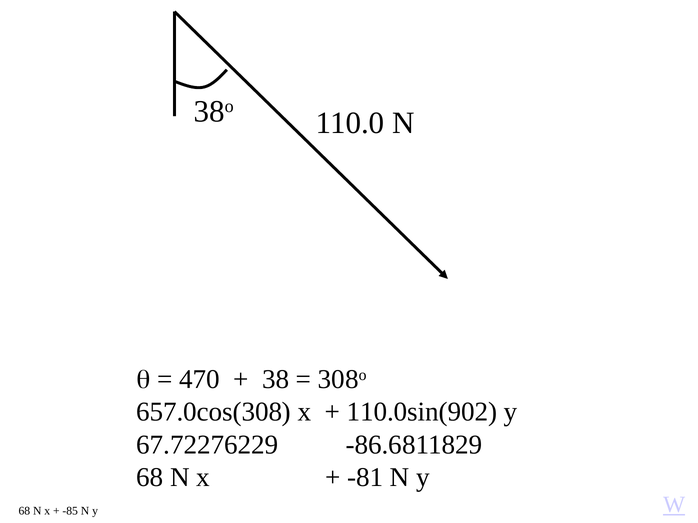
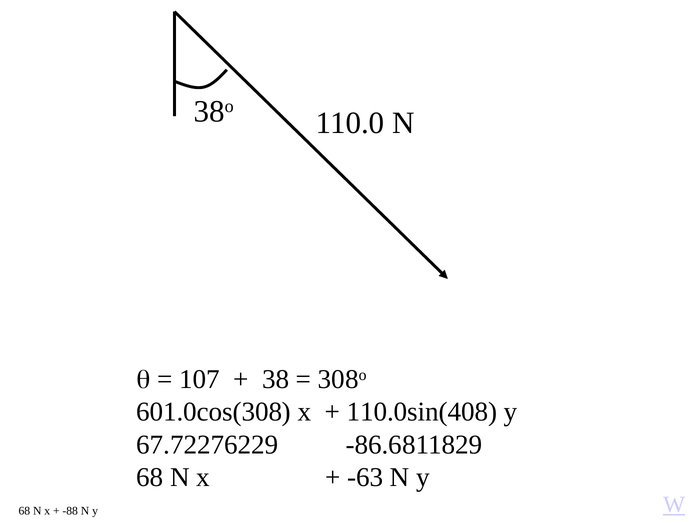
470: 470 -> 107 (199, 380)
657.0cos(308: 657.0cos(308 -> 601.0cos(308 (214, 412)
110.0sin(902: 110.0sin(902 -> 110.0sin(408 (422, 412)
-81: -81 -> -63 (365, 478)
-85: -85 -> -88 (70, 511)
